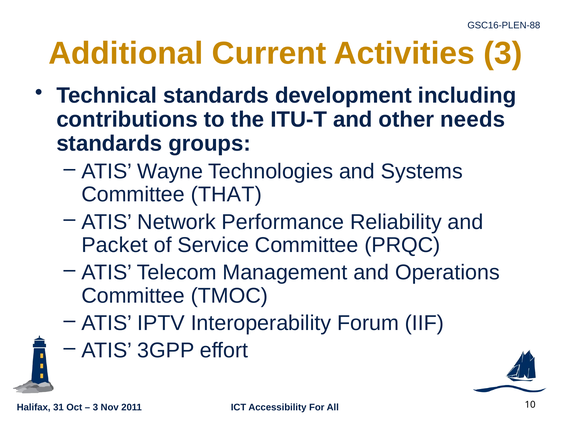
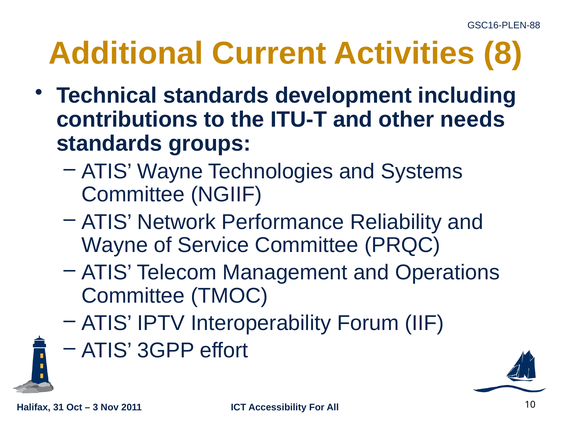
Activities 3: 3 -> 8 (503, 53)
THAT: THAT -> NGIIF (226, 195)
Packet: Packet -> Wayne (115, 245)
